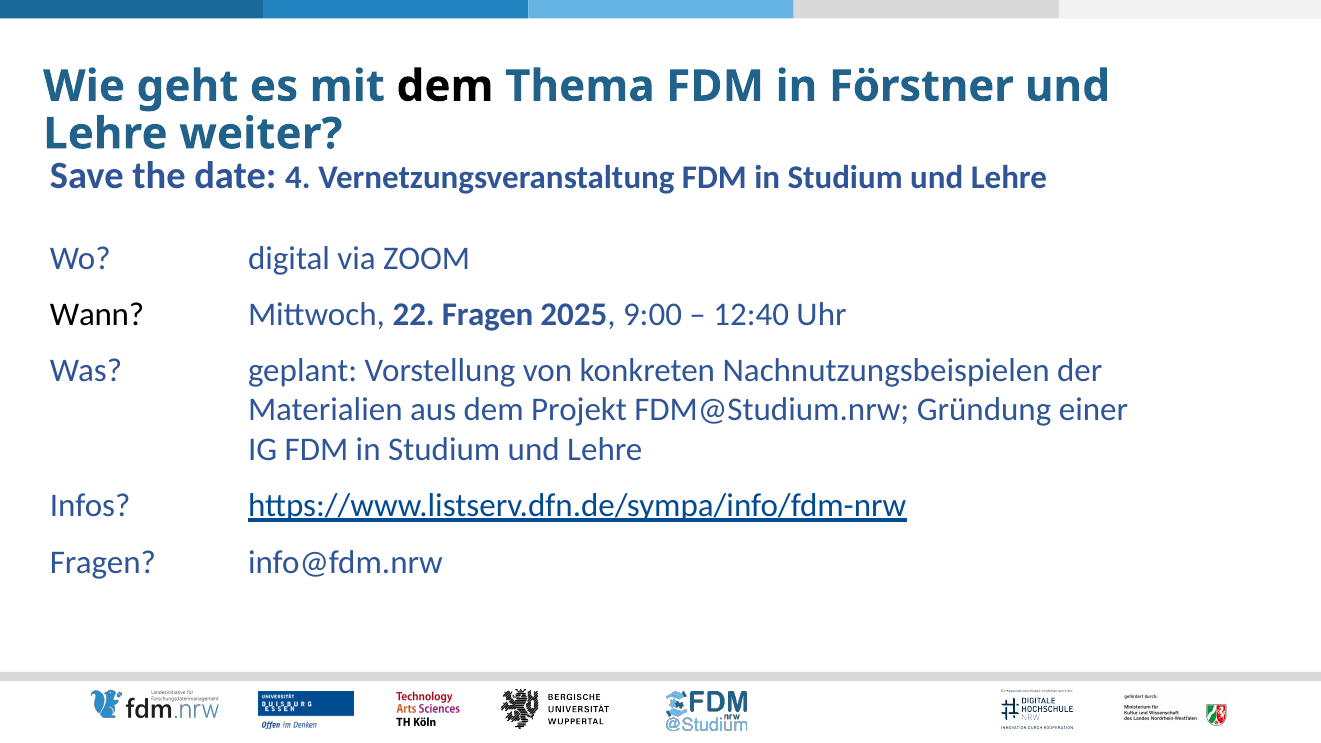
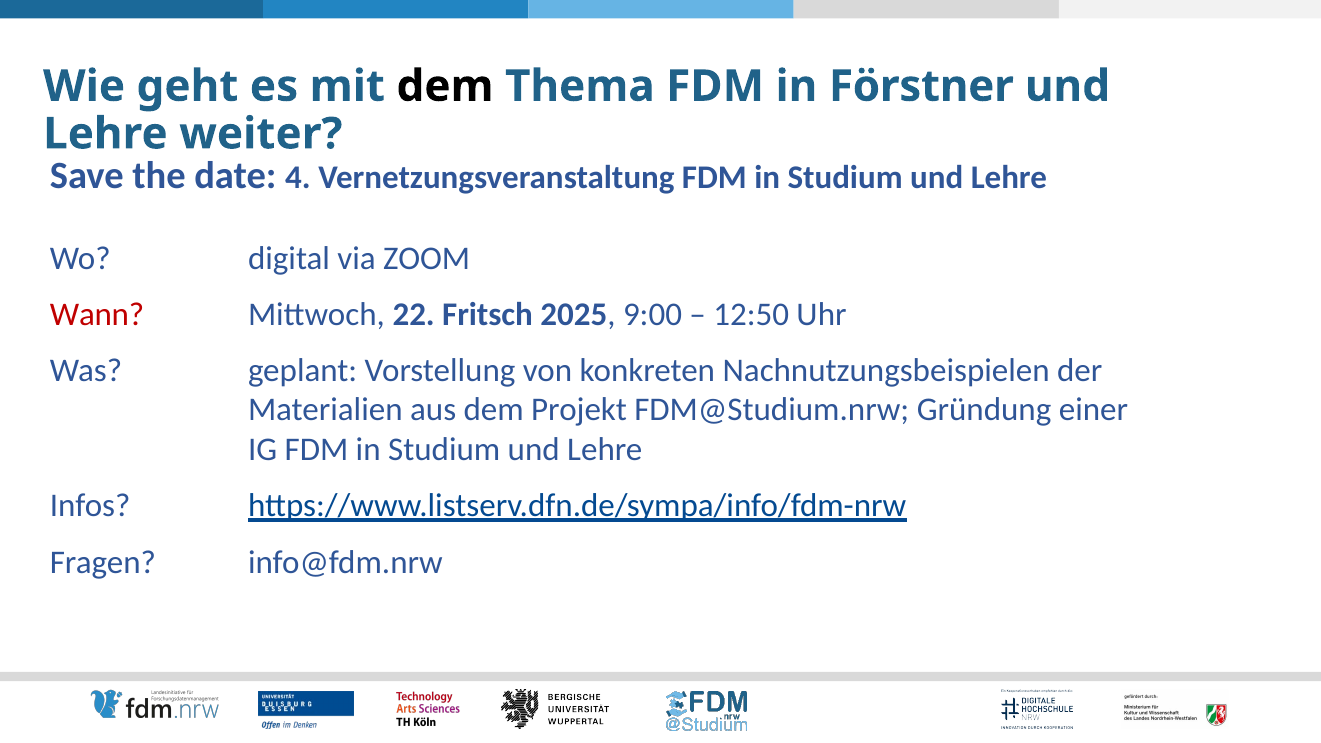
Wann colour: black -> red (97, 314)
22 Fragen: Fragen -> Fritsch (488, 314)
12:40: 12:40 -> 12:50 (751, 314)
